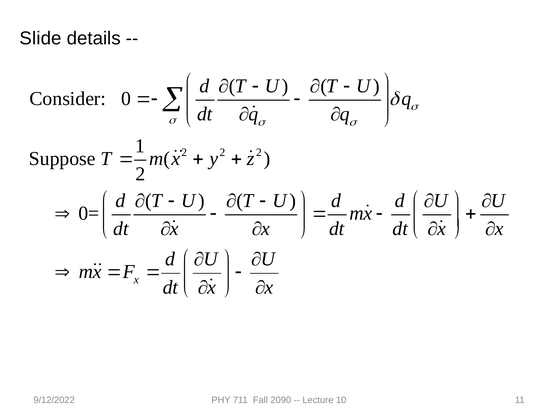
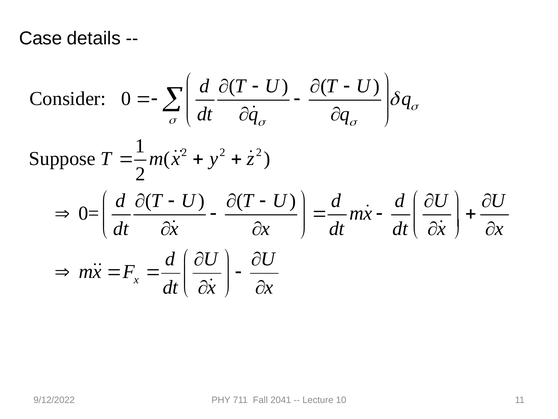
Slide: Slide -> Case (41, 38)
2090: 2090 -> 2041 (281, 400)
